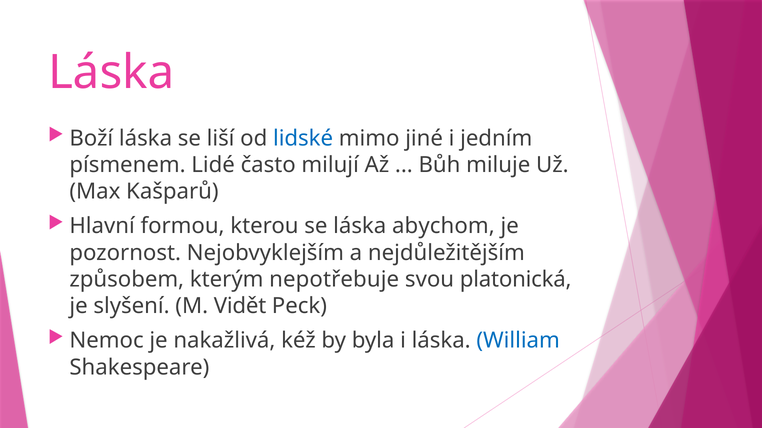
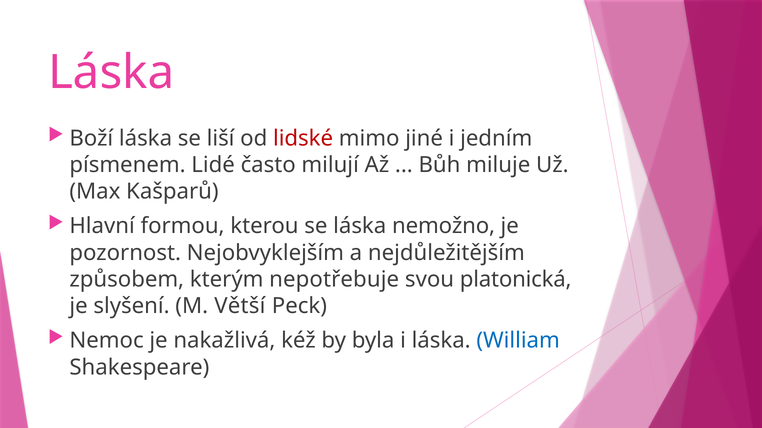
lidské colour: blue -> red (303, 138)
abychom: abychom -> nemožno (444, 226)
Vidět: Vidět -> Větší (240, 306)
